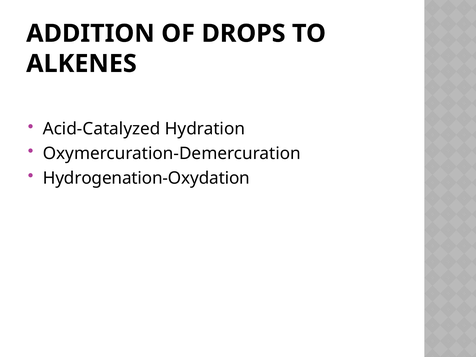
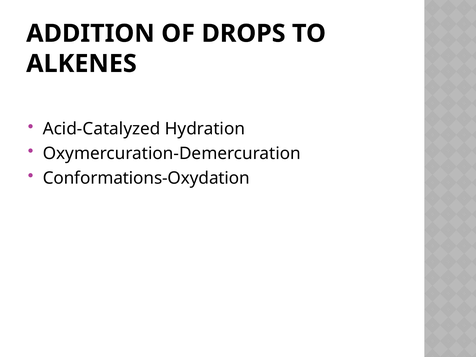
Hydrogenation-Oxydation: Hydrogenation-Oxydation -> Conformations-Oxydation (146, 178)
